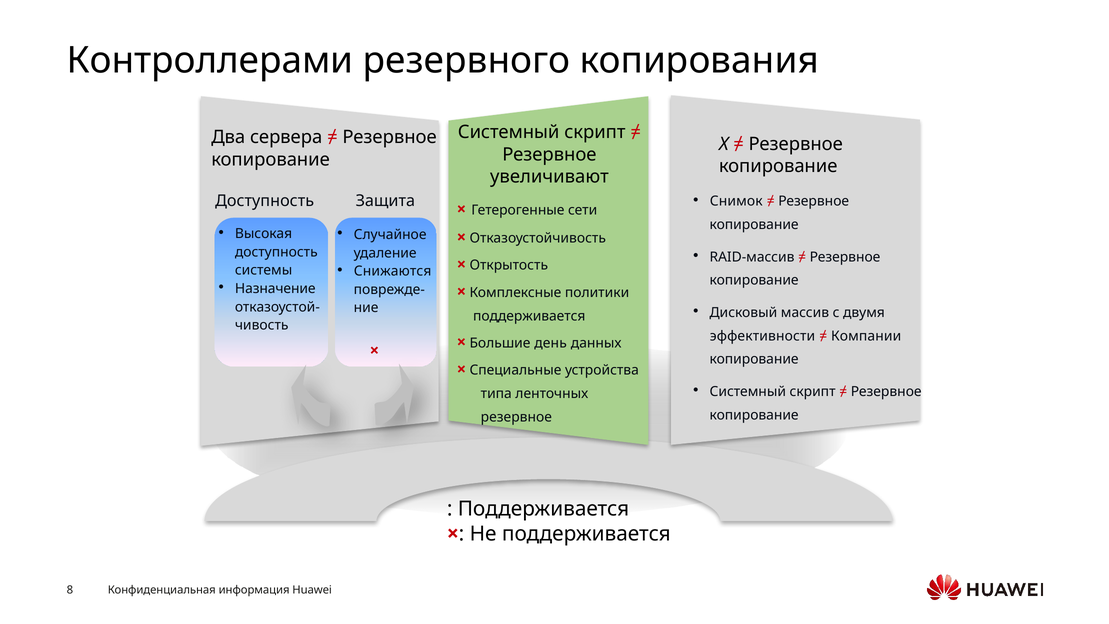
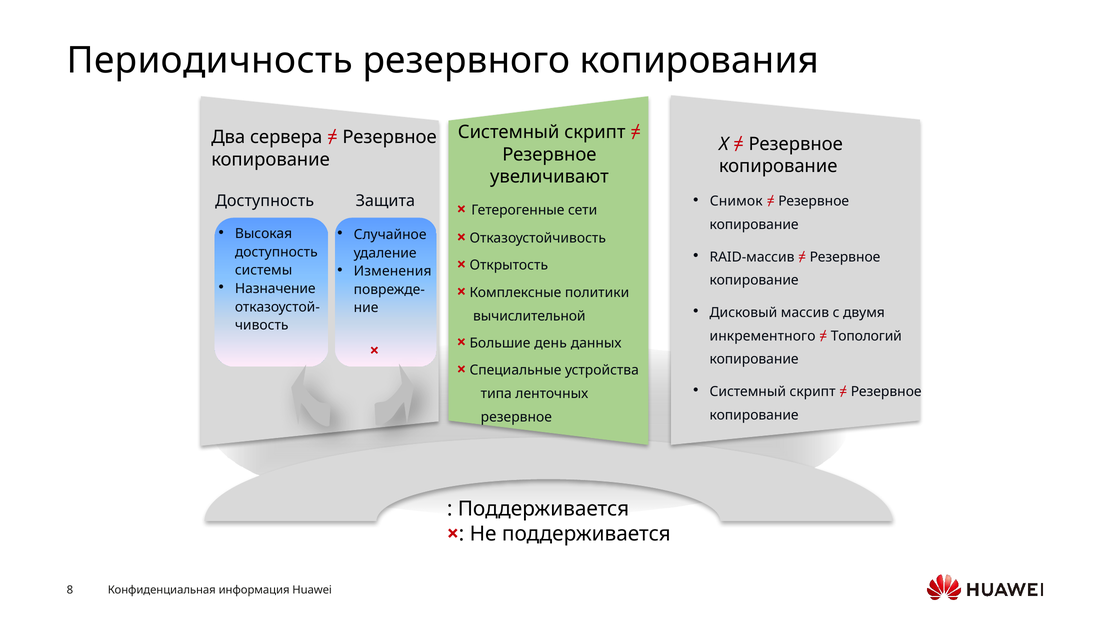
Контроллерами: Контроллерами -> Периодичность (210, 60)
Снижаются: Снижаются -> Изменения (393, 271)
поддерживается: поддерживается -> вычислительной (529, 316)
эффективности: эффективности -> инкрементного (763, 336)
Компании: Компании -> Топологий (866, 336)
